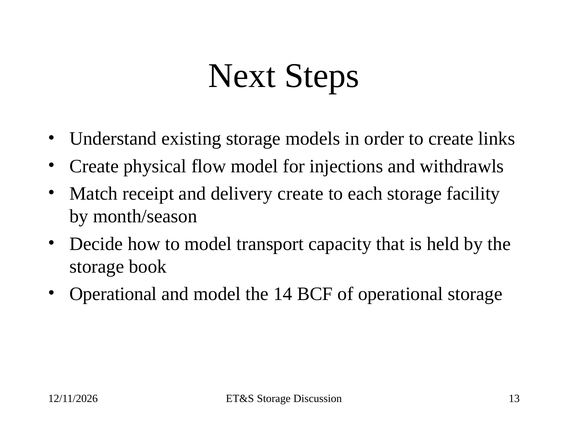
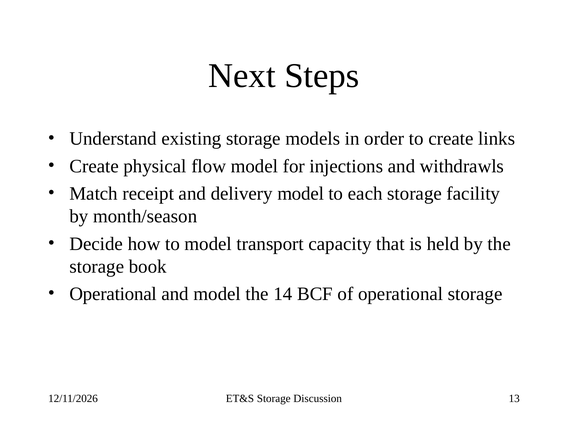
delivery create: create -> model (301, 194)
